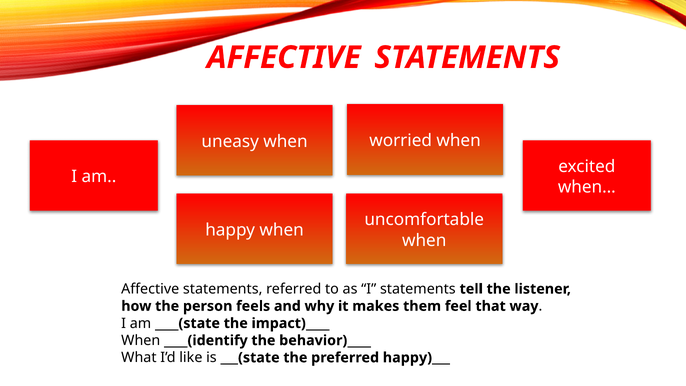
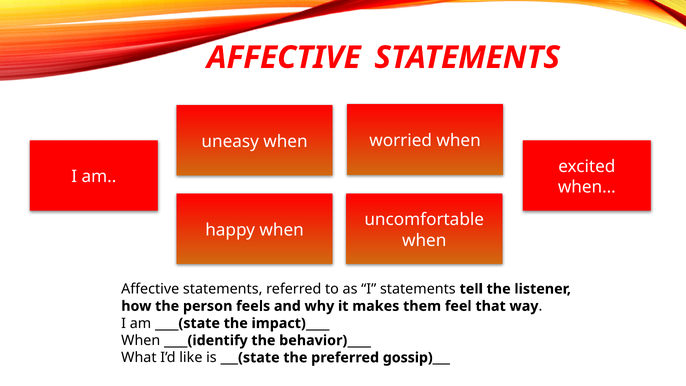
happy)___: happy)___ -> gossip)___ (416, 357)
